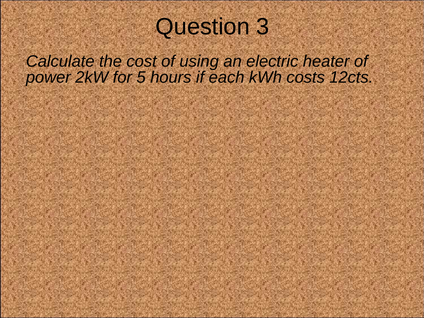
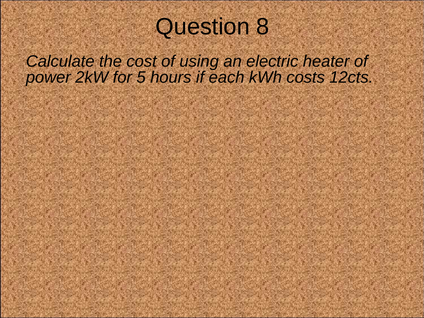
3: 3 -> 8 (263, 27)
